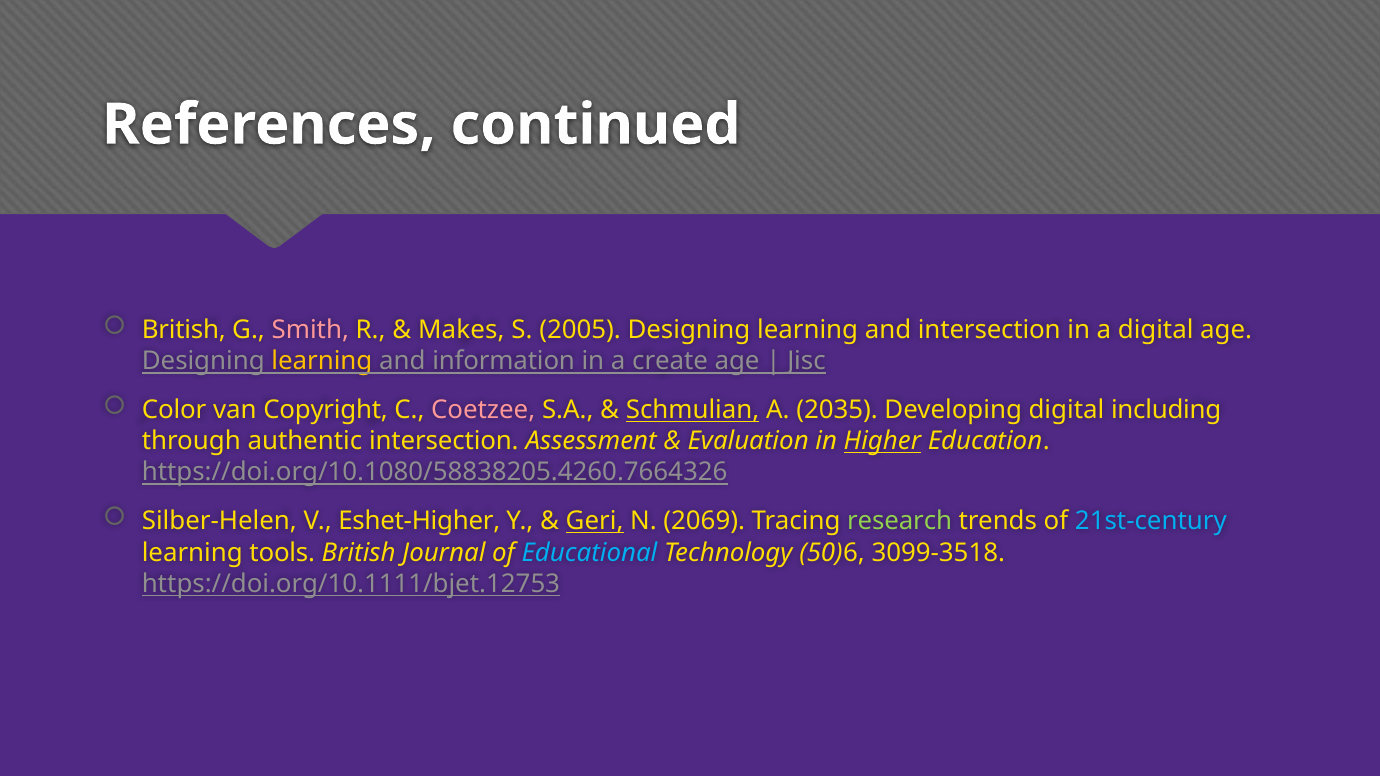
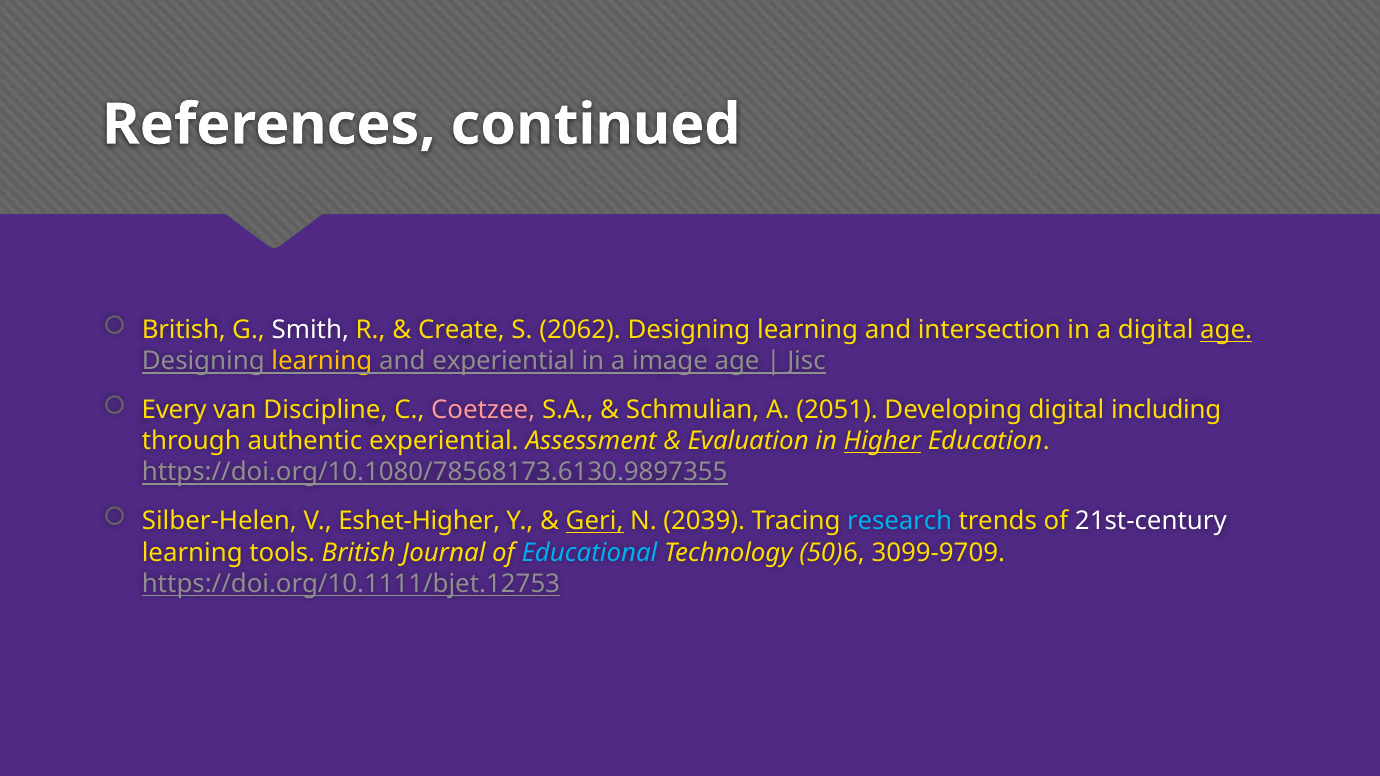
Smith colour: pink -> white (310, 330)
Makes: Makes -> Create (461, 330)
2005: 2005 -> 2062 (580, 330)
age underline: none -> present (1226, 330)
and information: information -> experiential (504, 361)
create: create -> image (670, 361)
Color: Color -> Every (174, 410)
Copyright: Copyright -> Discipline (325, 410)
Schmulian underline: present -> none (693, 410)
2035: 2035 -> 2051 (837, 410)
authentic intersection: intersection -> experiential (444, 442)
https://doi.org/10.1080/58838205.4260.7664326: https://doi.org/10.1080/58838205.4260.7664326 -> https://doi.org/10.1080/78568173.6130.9897355 (435, 473)
2069: 2069 -> 2039 (704, 522)
research colour: light green -> light blue (900, 522)
21st-century colour: light blue -> white (1151, 522)
3099-3518: 3099-3518 -> 3099-9709 (938, 553)
